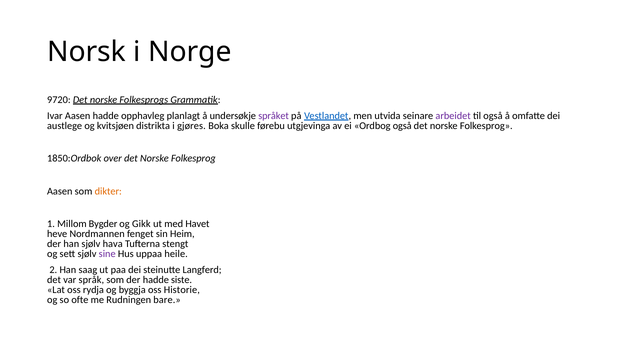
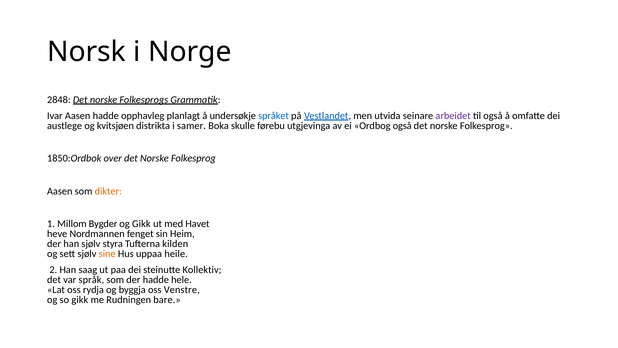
9720: 9720 -> 2848 (59, 100)
språket colour: purple -> blue (274, 116)
gjøres: gjøres -> samer (191, 126)
hava: hava -> styra (113, 244)
stengt: stengt -> kilden (175, 244)
sine colour: purple -> orange (107, 254)
Langferd: Langferd -> Kollektiv (202, 269)
siste: siste -> hele (181, 279)
Historie: Historie -> Venstre (182, 289)
so ofte: ofte -> gikk (80, 299)
